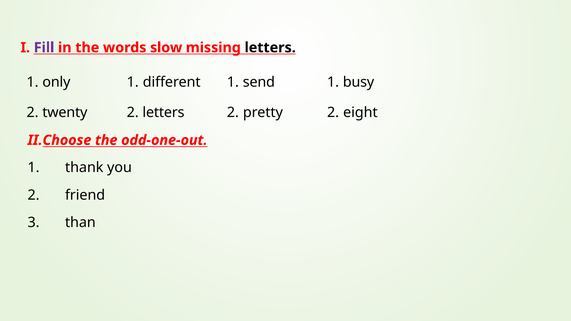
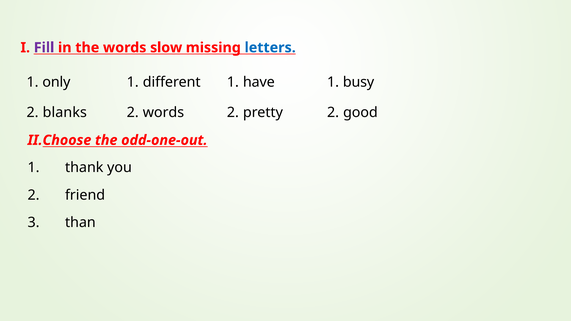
letters colour: black -> blue (270, 48)
send: send -> have (259, 82)
twenty: twenty -> blanks (65, 112)
letters: letters -> words (163, 112)
eight: eight -> good (360, 112)
